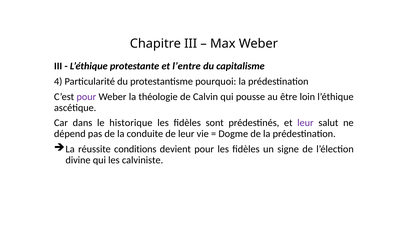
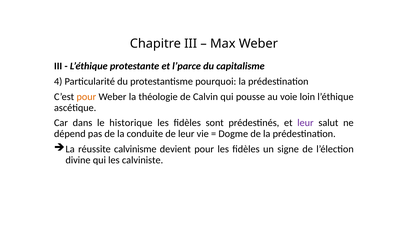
l’entre: l’entre -> l’parce (187, 66)
pour colour: purple -> orange (86, 97)
être: être -> voie (289, 97)
conditions: conditions -> calvinisme (135, 149)
